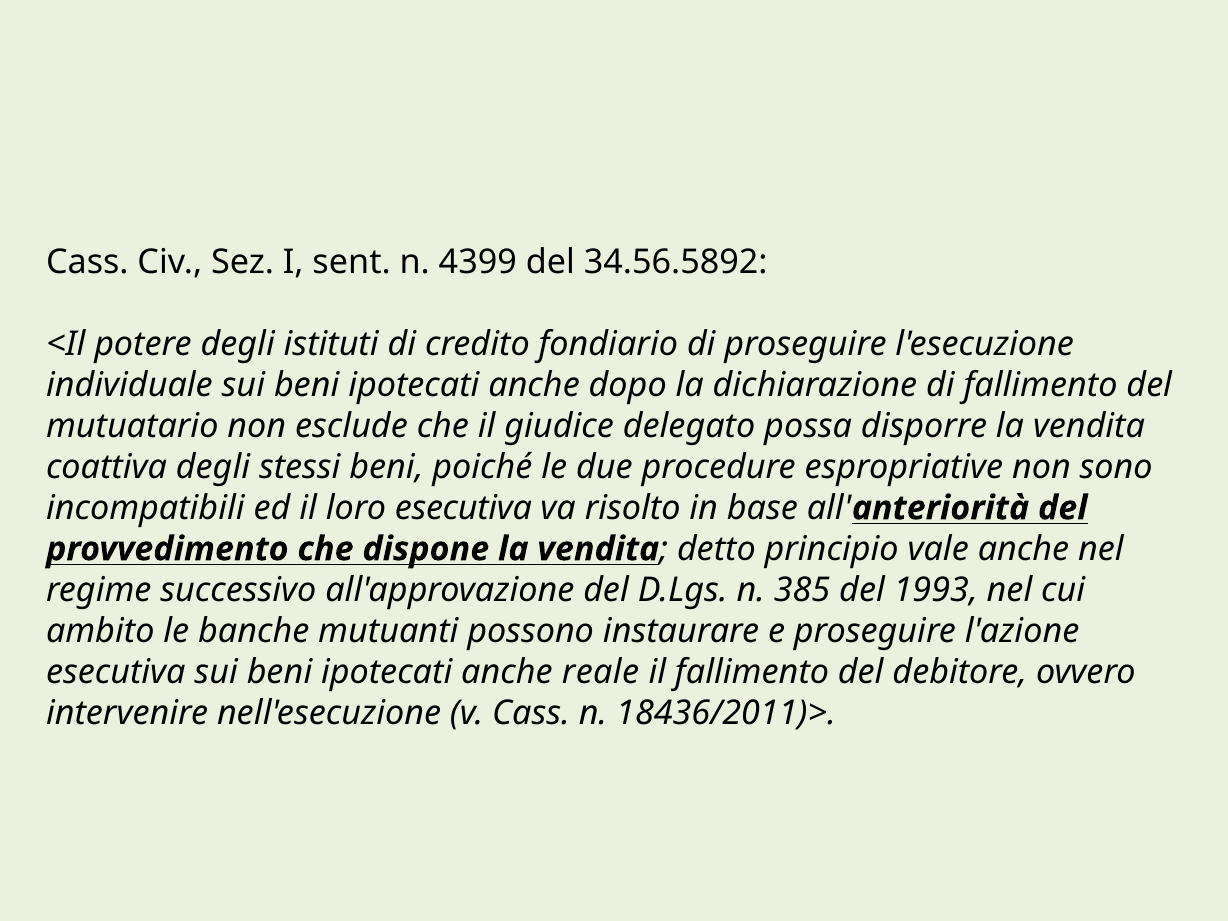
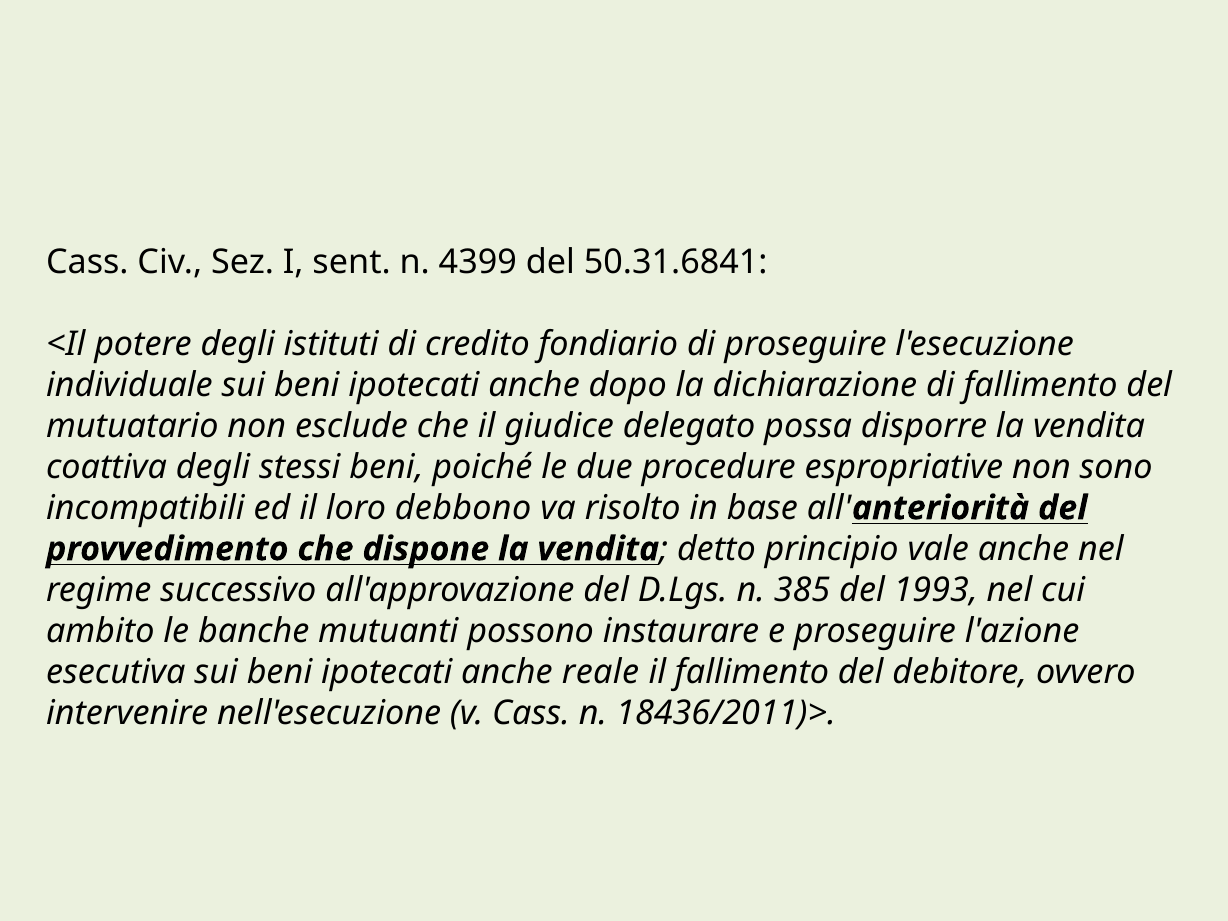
34.56.5892: 34.56.5892 -> 50.31.6841 (676, 262)
loro esecutiva: esecutiva -> debbono (463, 508)
